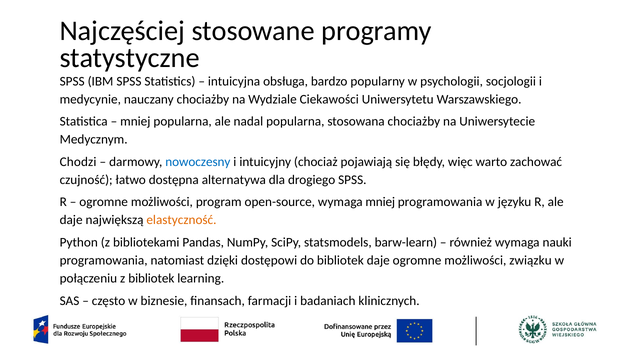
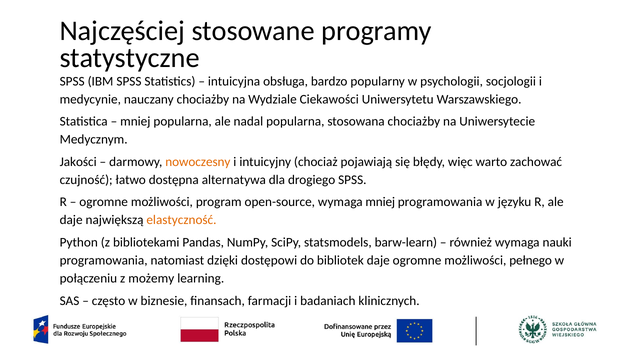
Chodzi: Chodzi -> Jakości (78, 162)
nowoczesny colour: blue -> orange (198, 162)
związku: związku -> pełnego (531, 260)
z bibliotek: bibliotek -> możemy (151, 279)
